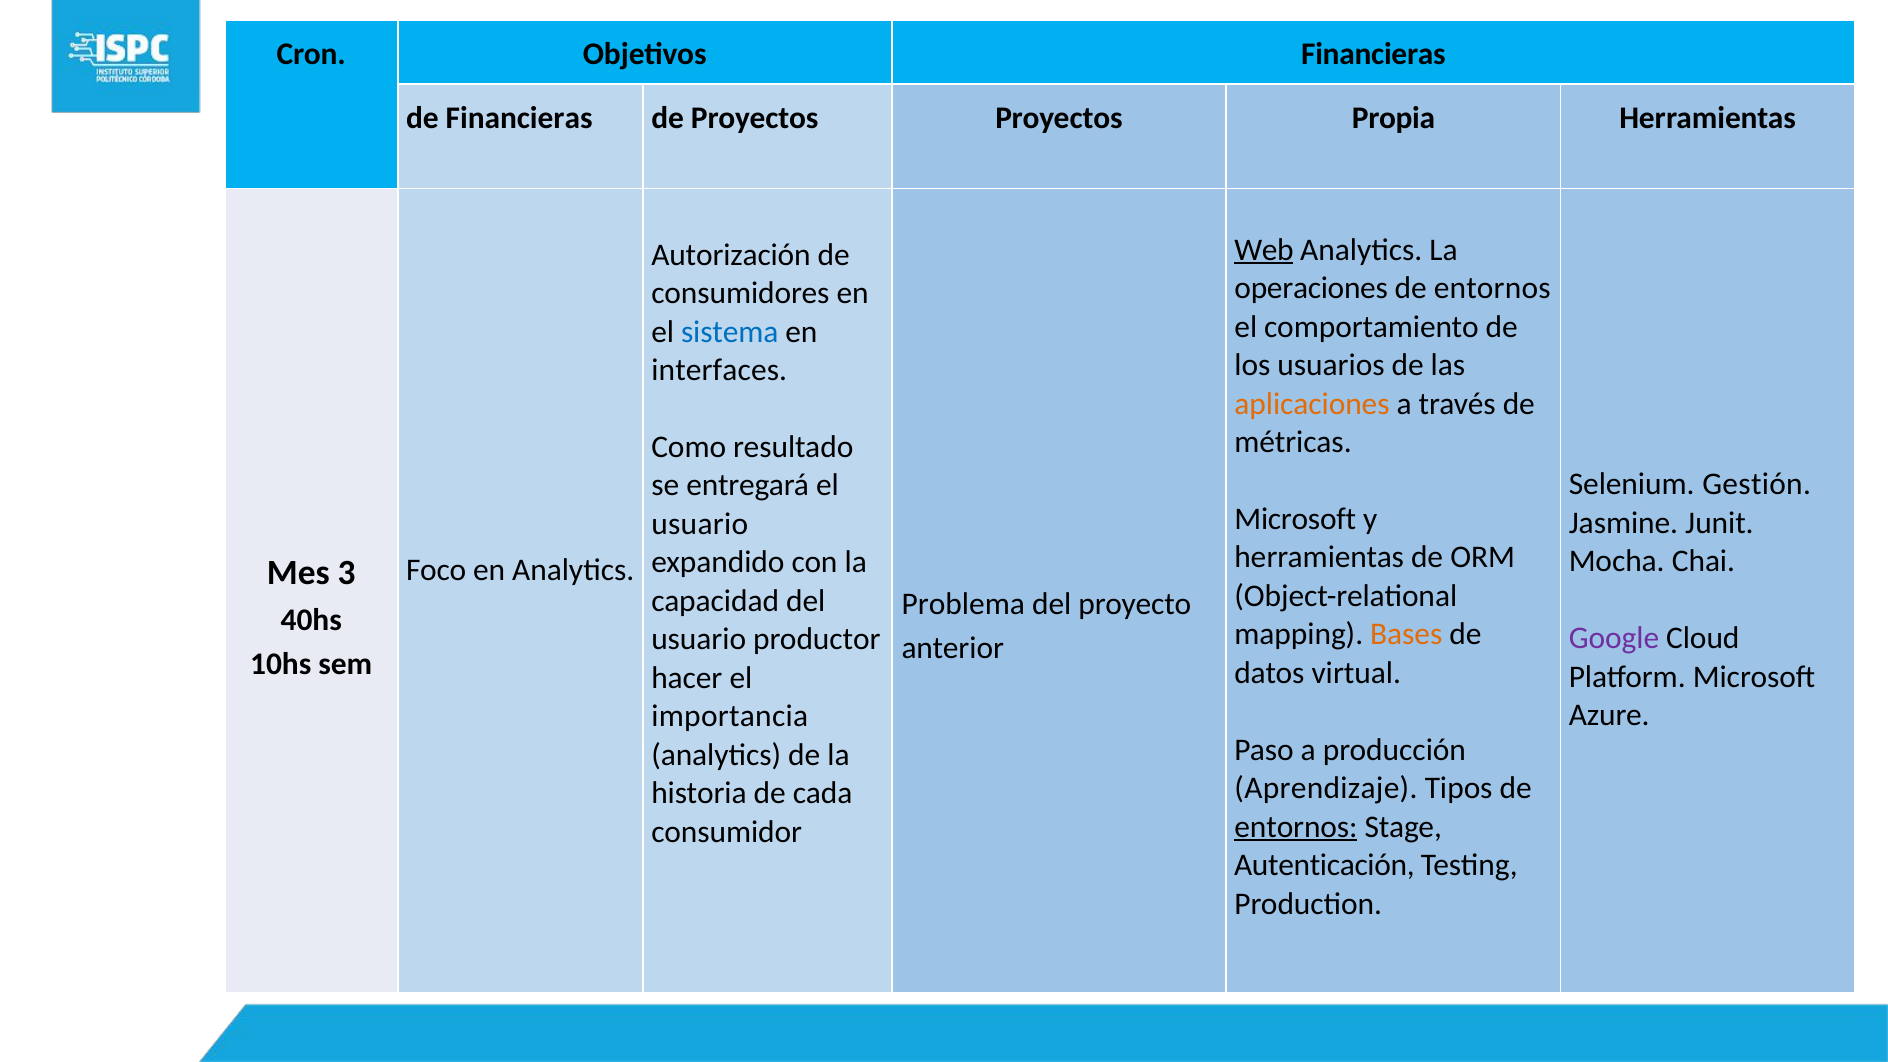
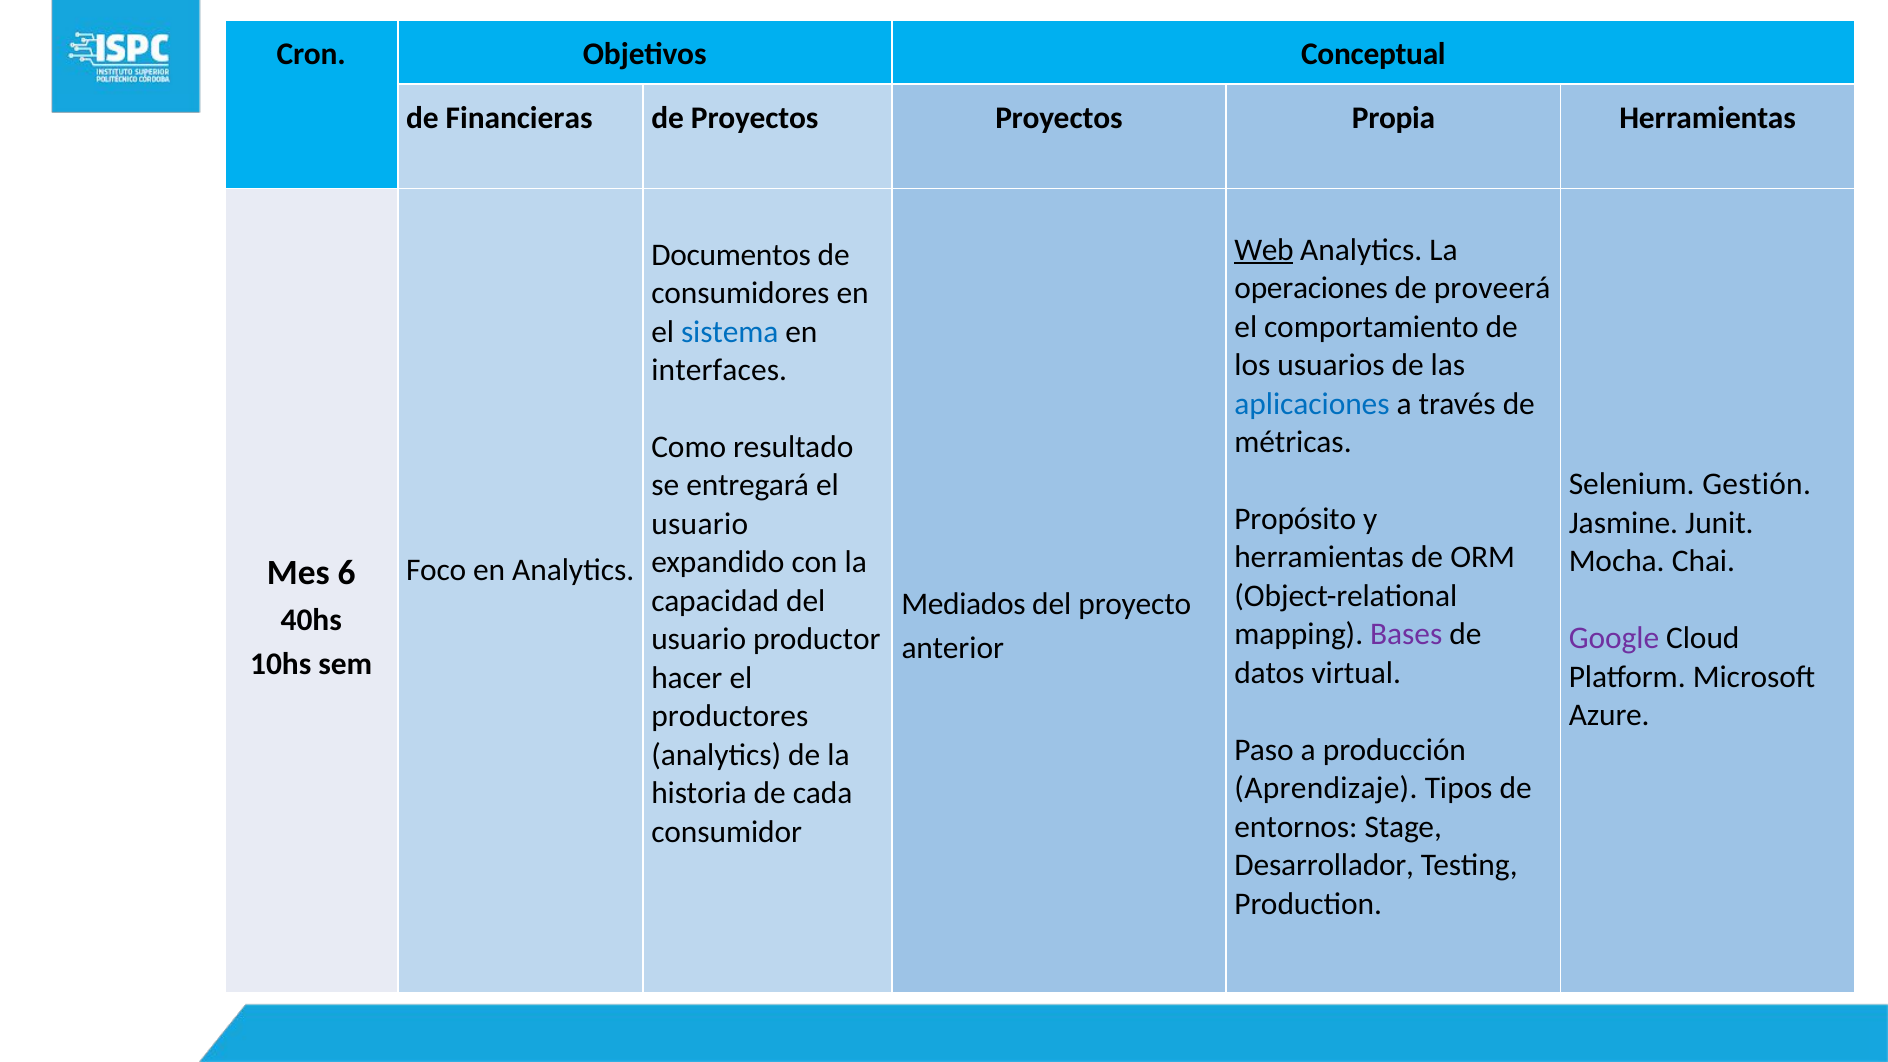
Objetivos Financieras: Financieras -> Conceptual (1373, 54)
Autorización: Autorización -> Documentos (731, 255)
entornos: entornos -> proveerá (1492, 288)
aplicaciones colour: orange -> blue (1312, 404)
Microsoft: Microsoft -> Propósito (1295, 519)
3: 3 -> 6 (347, 573)
Problema: Problema -> Mediados (963, 604)
Bases colour: orange -> purple (1406, 635)
importancia: importancia -> productores (730, 716)
entornos underline: present -> none (1296, 827)
Autenticación: Autenticación -> Desarrollador (1324, 865)
